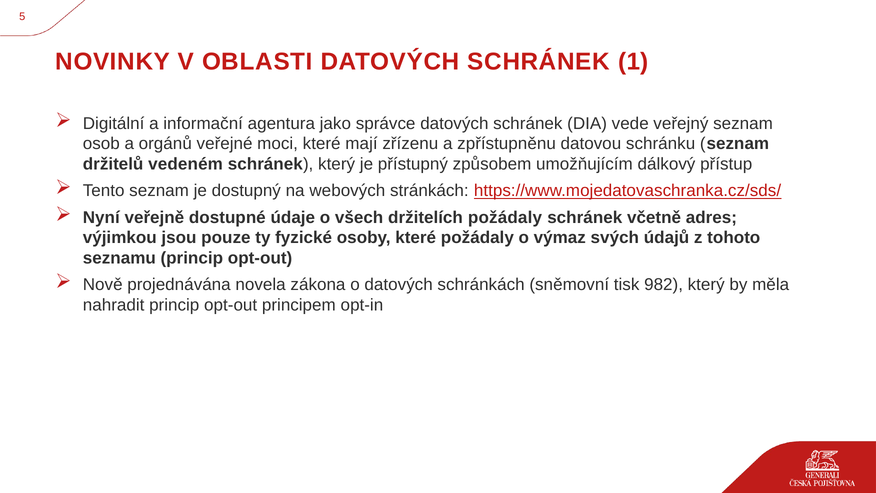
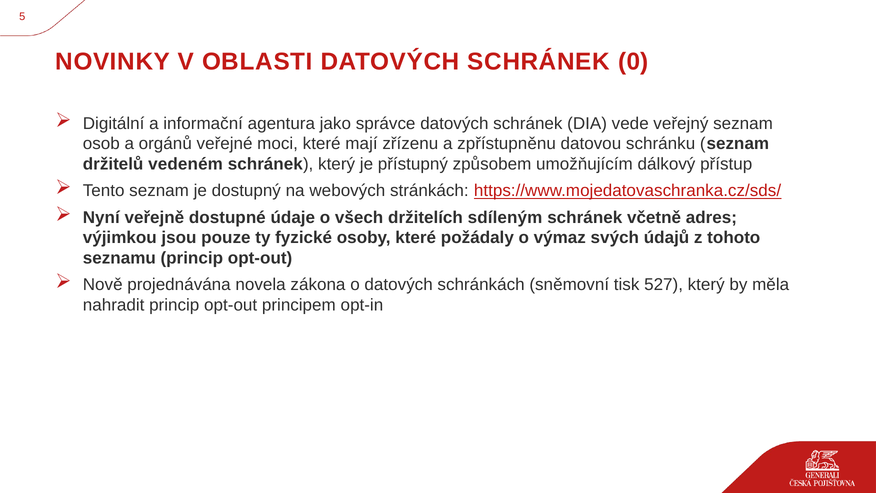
1: 1 -> 0 (633, 61)
držitelích požádaly: požádaly -> sdíleným (505, 217)
982: 982 -> 527 (664, 285)
